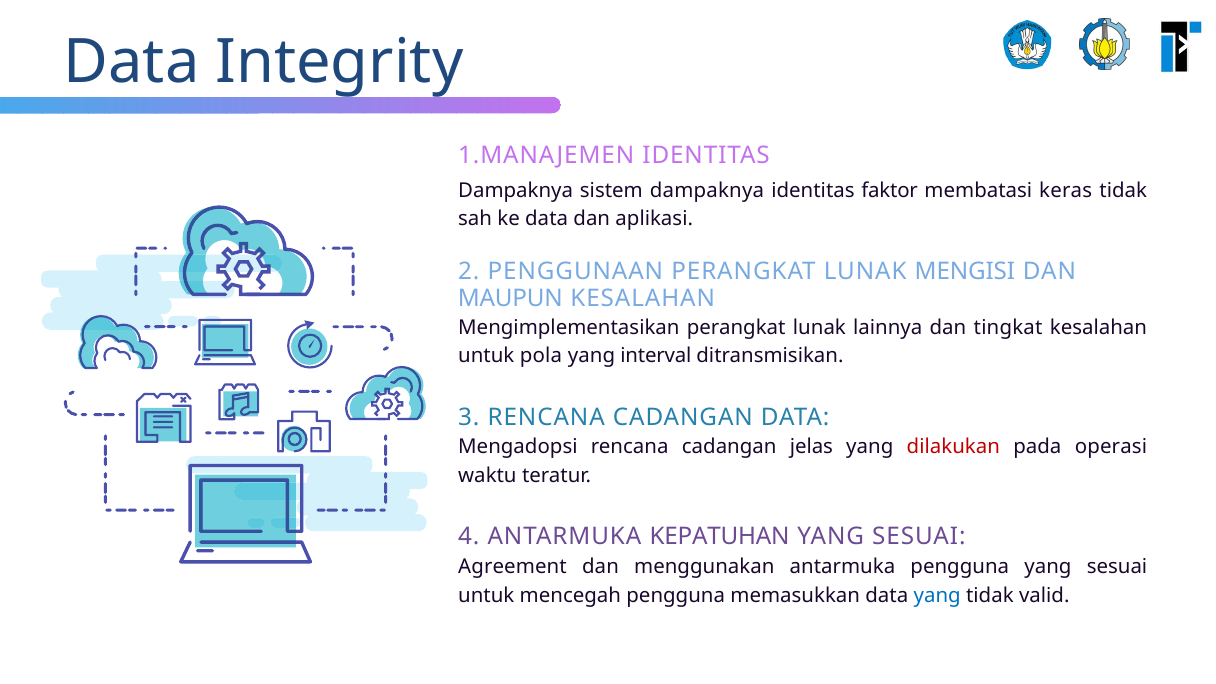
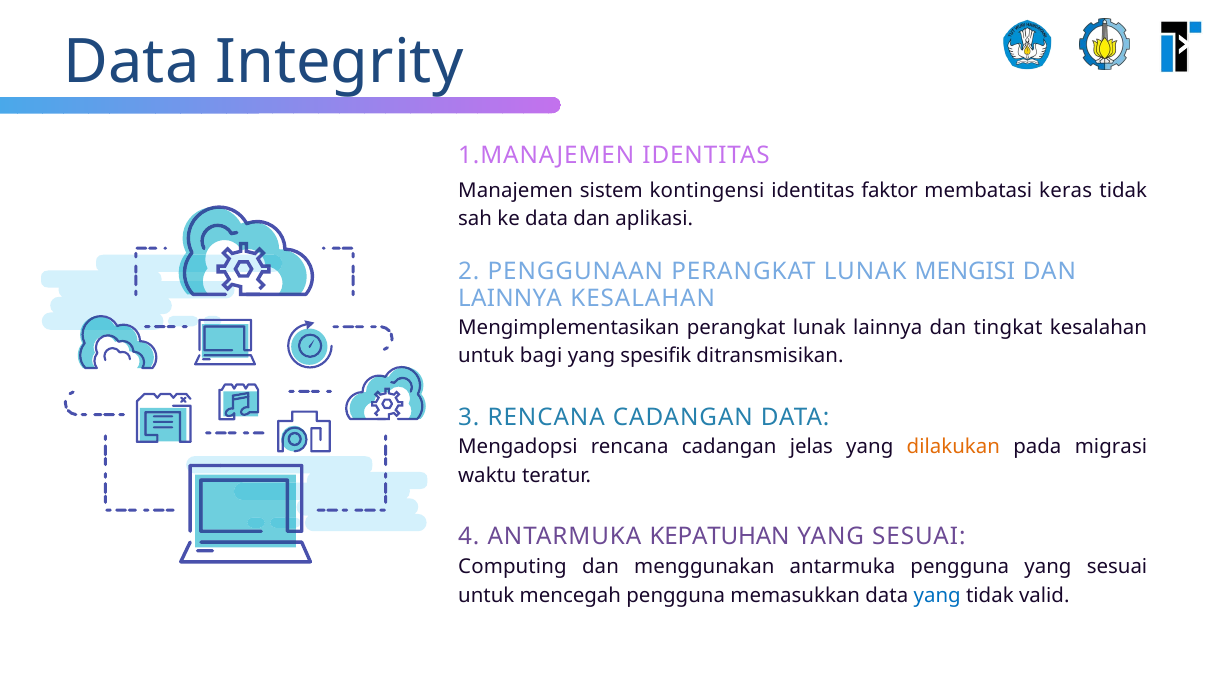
Dampaknya: Dampaknya -> Manajemen (516, 190)
sistem dampaknya: dampaknya -> kontingensi (707, 190)
MAUPUN: MAUPUN -> LAINNYA (510, 298)
pola: pola -> bagi (541, 356)
interval: interval -> spesifik (656, 356)
dilakukan colour: red -> orange (953, 447)
operasi: operasi -> migrasi (1111, 447)
Agreement: Agreement -> Computing (512, 567)
